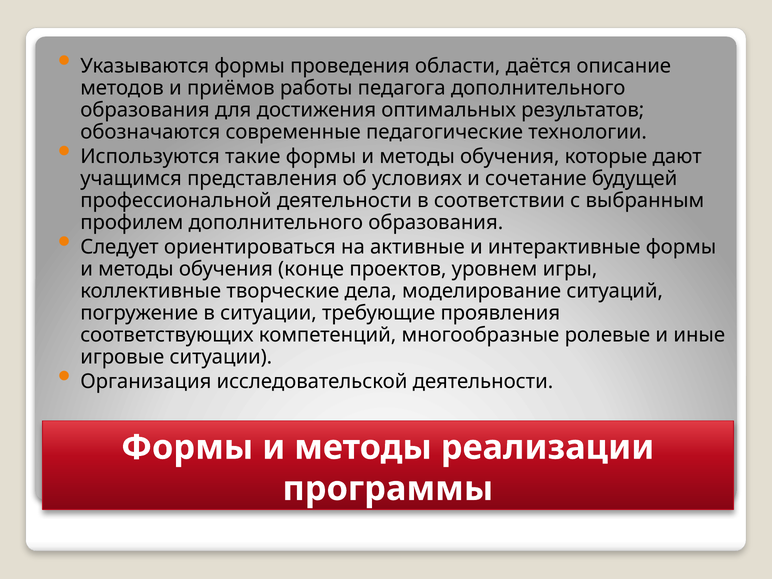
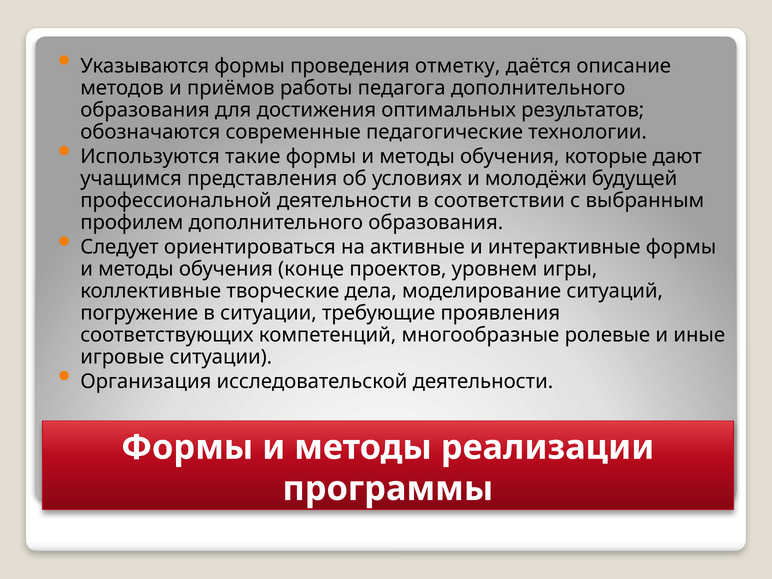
области: области -> отметку (458, 66)
сочетание: сочетание -> молодёжи (536, 179)
